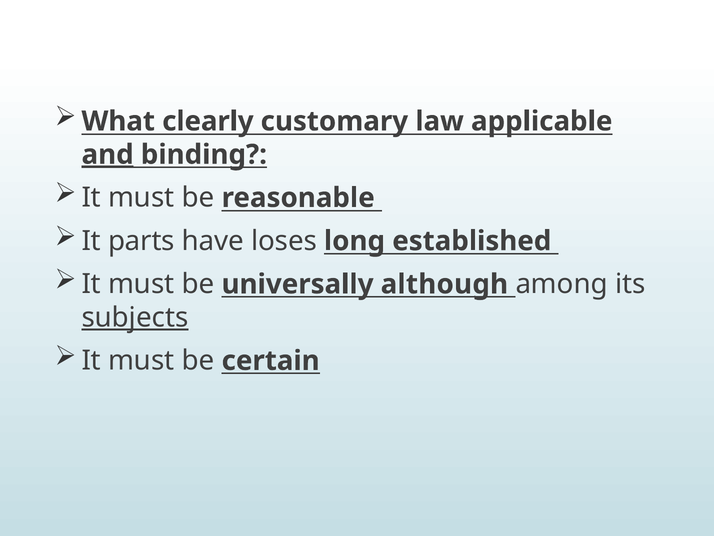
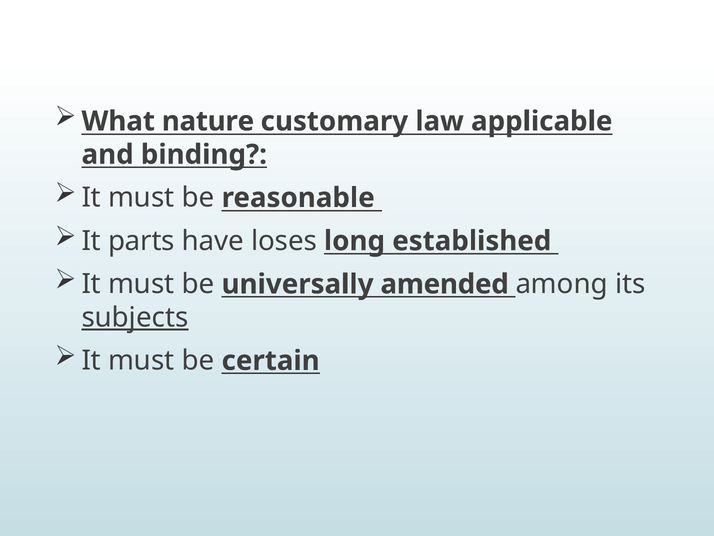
clearly: clearly -> nature (208, 121)
and underline: present -> none (108, 154)
although: although -> amended (445, 284)
